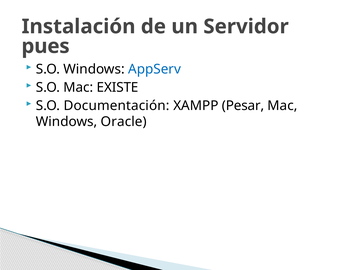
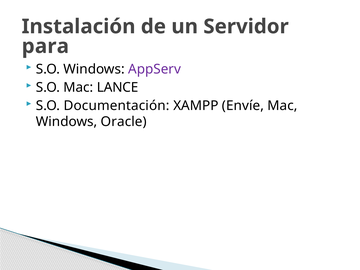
pues: pues -> para (45, 46)
AppServ colour: blue -> purple (155, 69)
EXISTE: EXISTE -> LANCE (118, 87)
Pesar: Pesar -> Envíe (243, 106)
